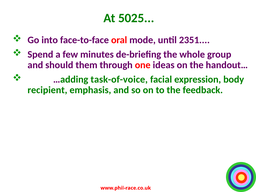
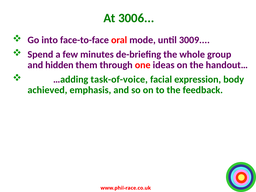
5025: 5025 -> 3006 (136, 18)
2351: 2351 -> 3009 (194, 40)
should: should -> hidden (59, 65)
recipient: recipient -> achieved (47, 90)
